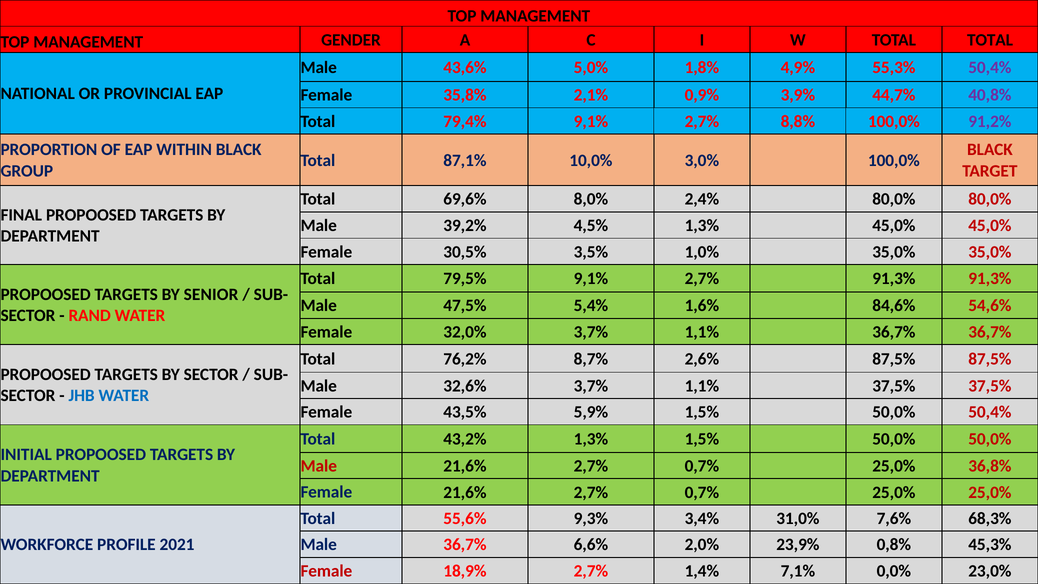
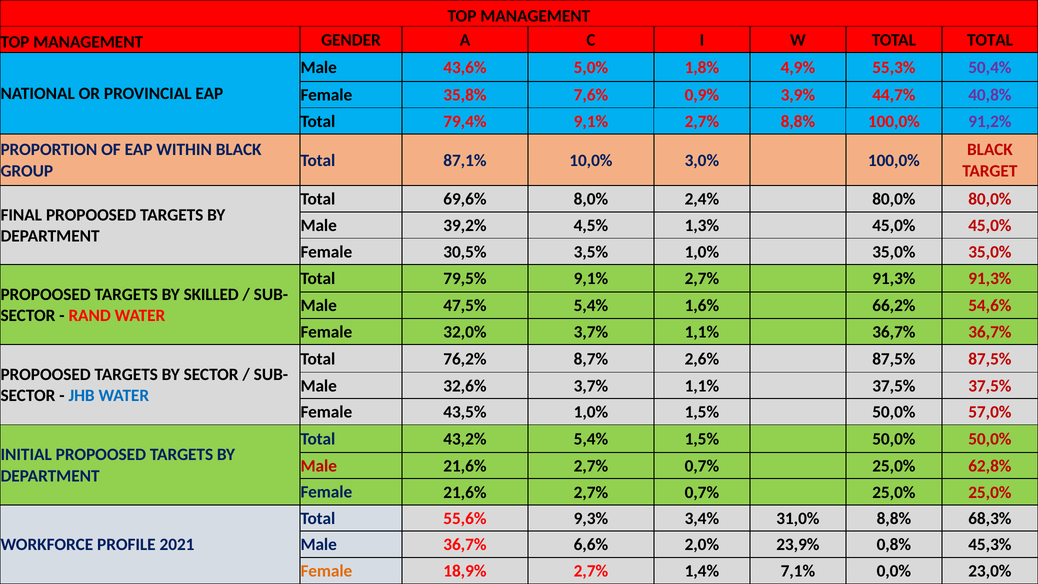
2,1%: 2,1% -> 7,6% (591, 95)
SENIOR: SENIOR -> SKILLED (211, 294)
84,6%: 84,6% -> 66,2% (894, 306)
43,5% 5,9%: 5,9% -> 1,0% (591, 412)
50,0% 50,4%: 50,4% -> 57,0% (990, 412)
43,2% 1,3%: 1,3% -> 5,4% (591, 439)
36,8%: 36,8% -> 62,8% (990, 466)
31,0% 7,6%: 7,6% -> 8,8% (894, 518)
Female colour: red -> orange (326, 571)
